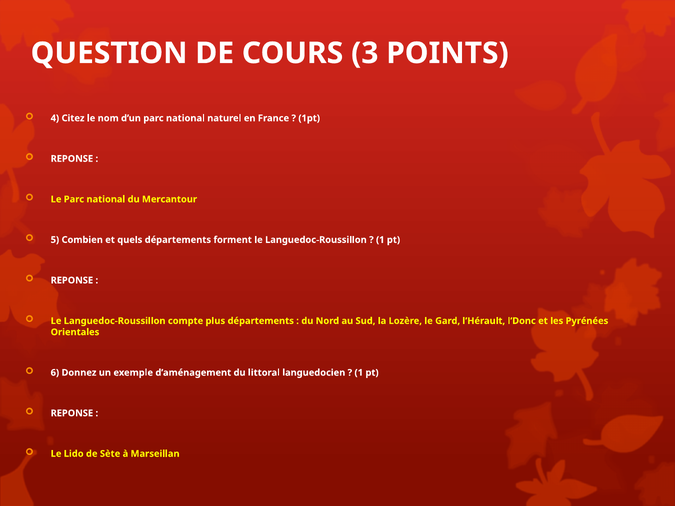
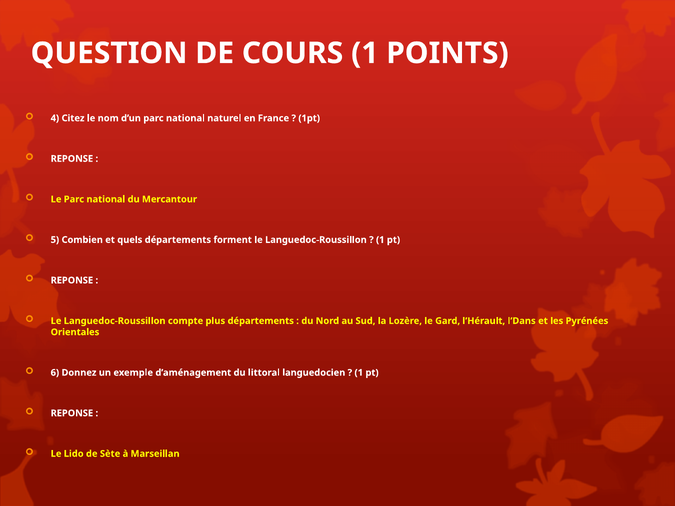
COURS 3: 3 -> 1 (365, 53)
l’Donc: l’Donc -> l’Dans (522, 321)
